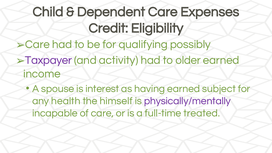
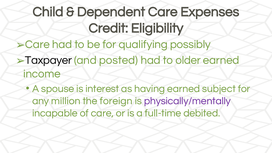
Taxpayer colour: purple -> black (48, 60)
activity: activity -> posted (119, 60)
health: health -> million (66, 101)
himself: himself -> foreign (116, 101)
treated: treated -> debited (202, 113)
